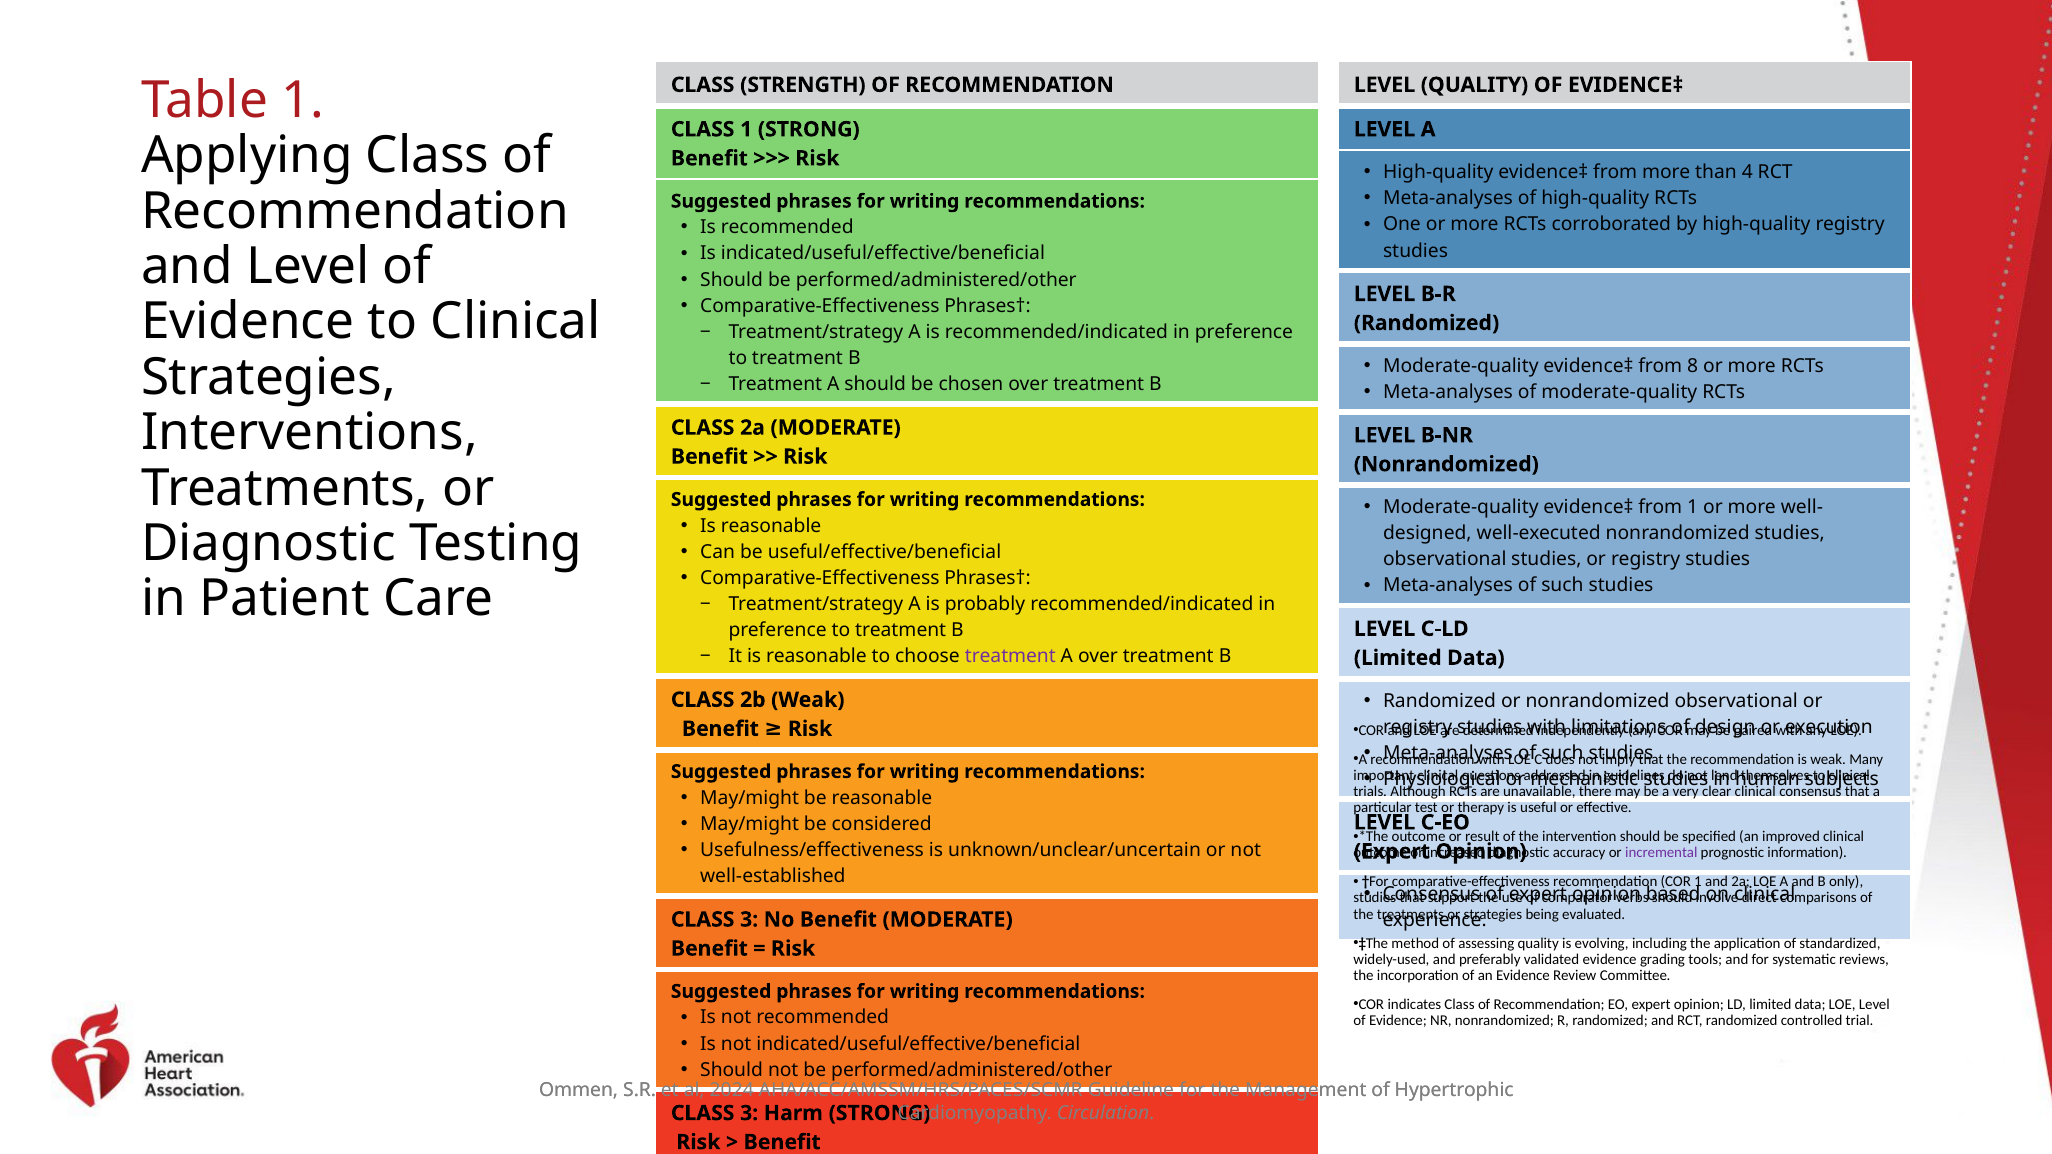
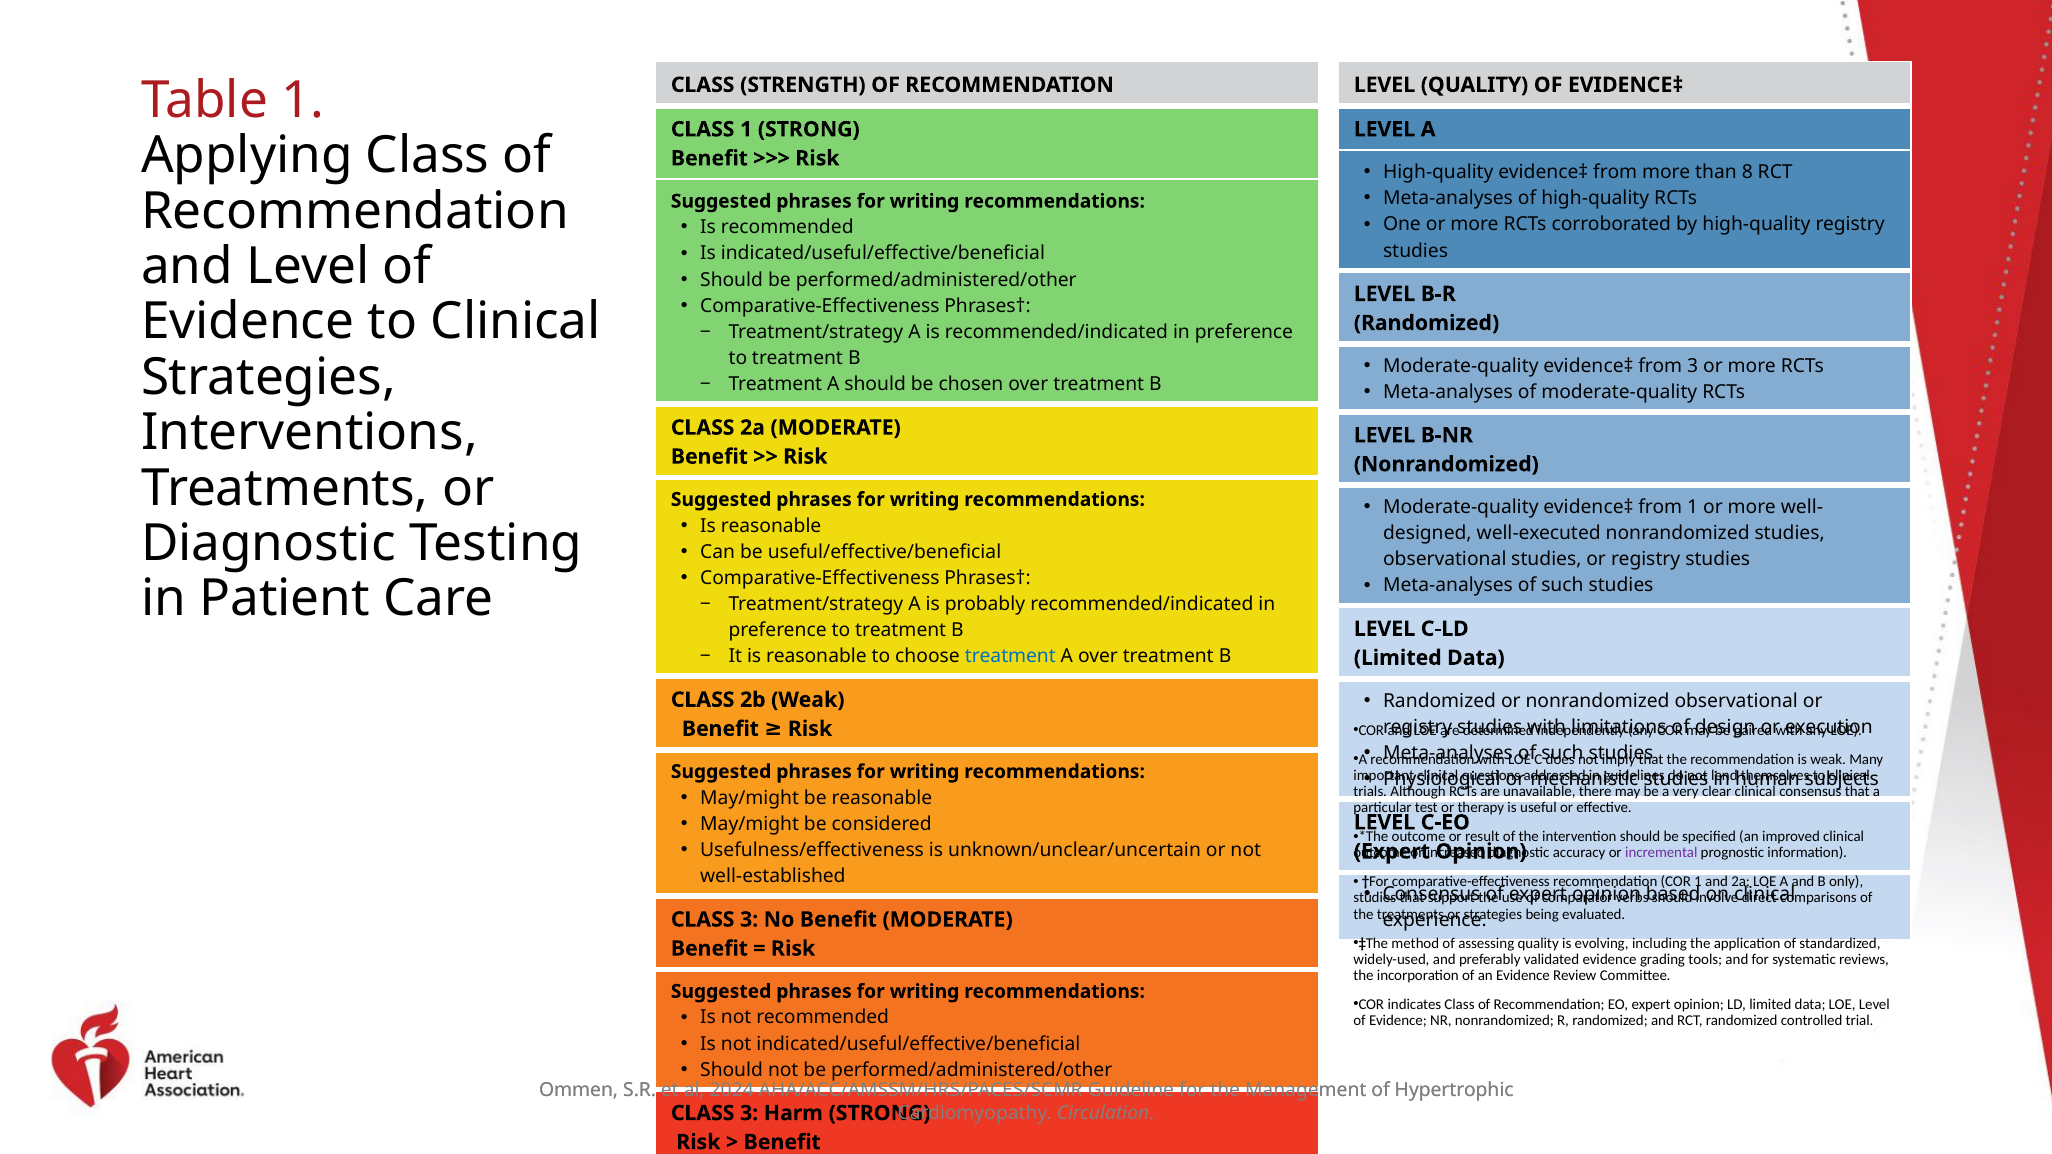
4: 4 -> 8 (1747, 172)
from 8: 8 -> 3 (1693, 366)
treatment colour: purple -> blue (1010, 657)
